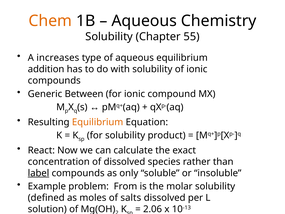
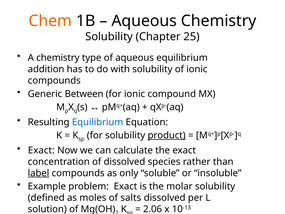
55: 55 -> 25 (192, 37)
A increases: increases -> chemistry (58, 58)
Equilibrium colour: orange -> blue (98, 122)
product underline: none -> present (167, 135)
React: React -> Exact (41, 150)
problem From: From -> Exact (125, 186)
